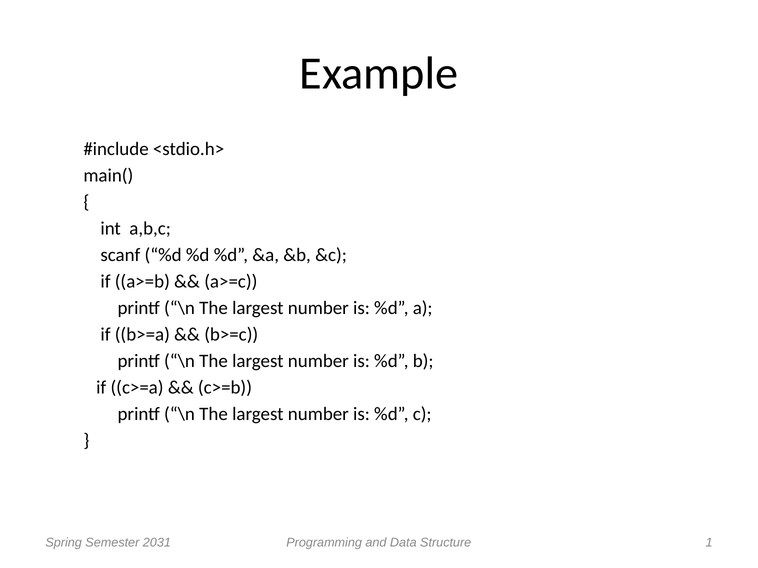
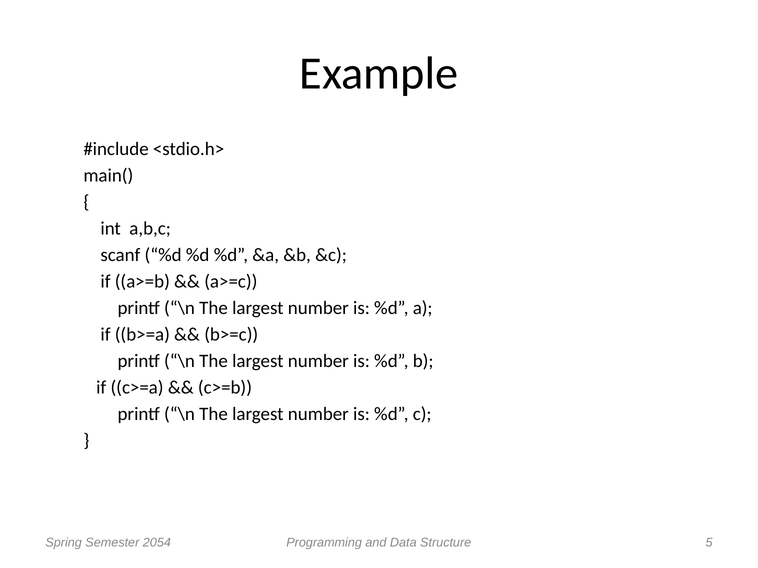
2031: 2031 -> 2054 (157, 543)
1: 1 -> 5 (709, 543)
